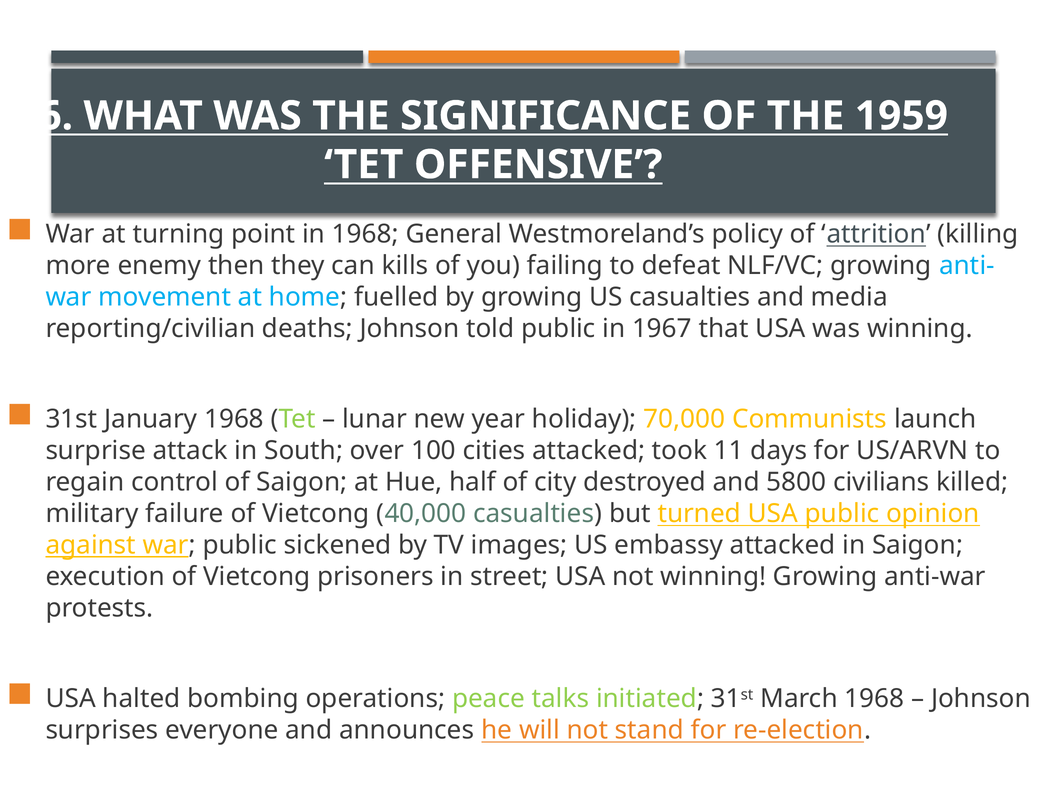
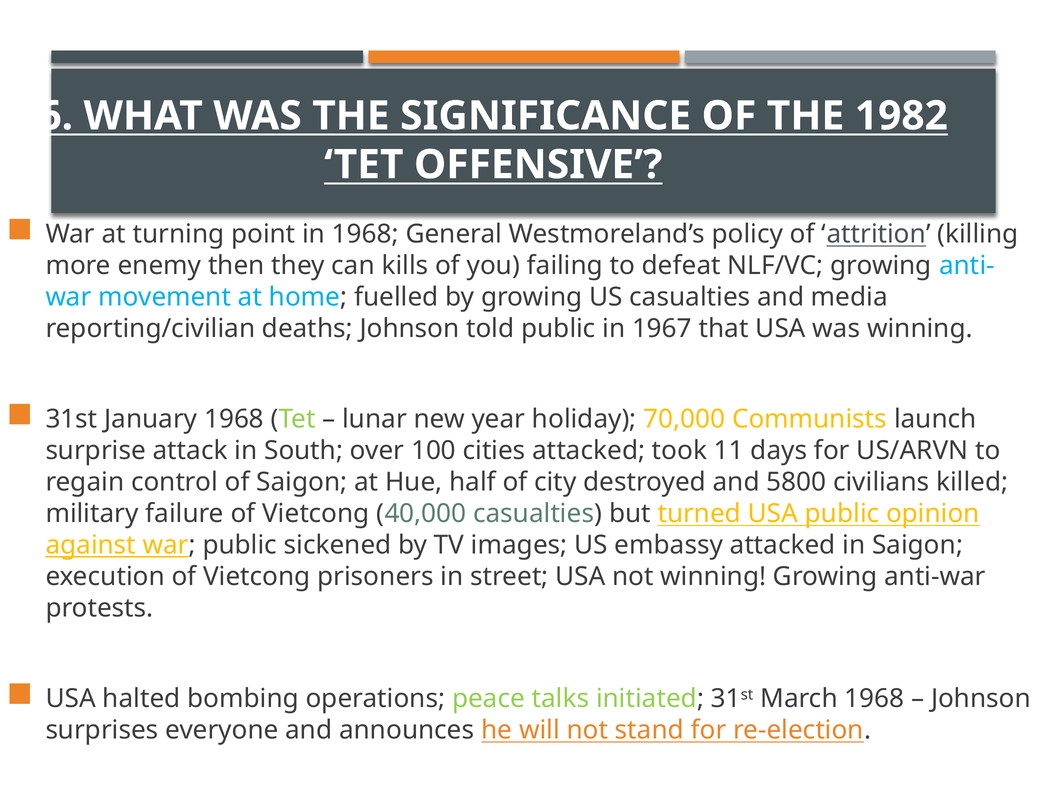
1959: 1959 -> 1982 (901, 116)
